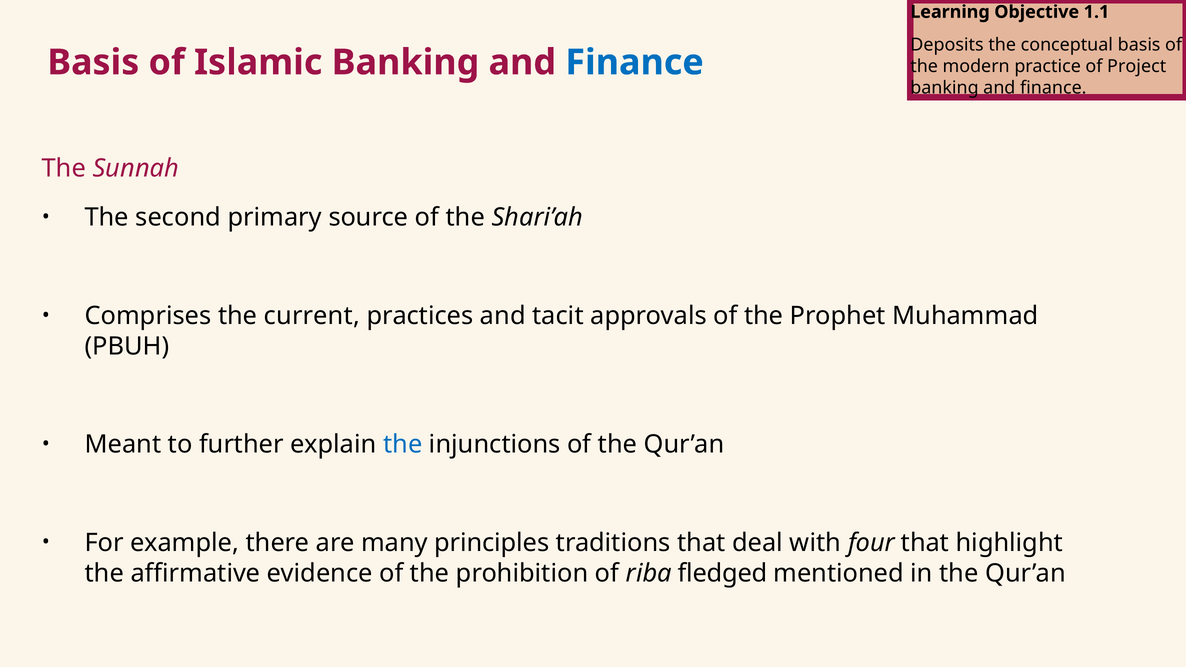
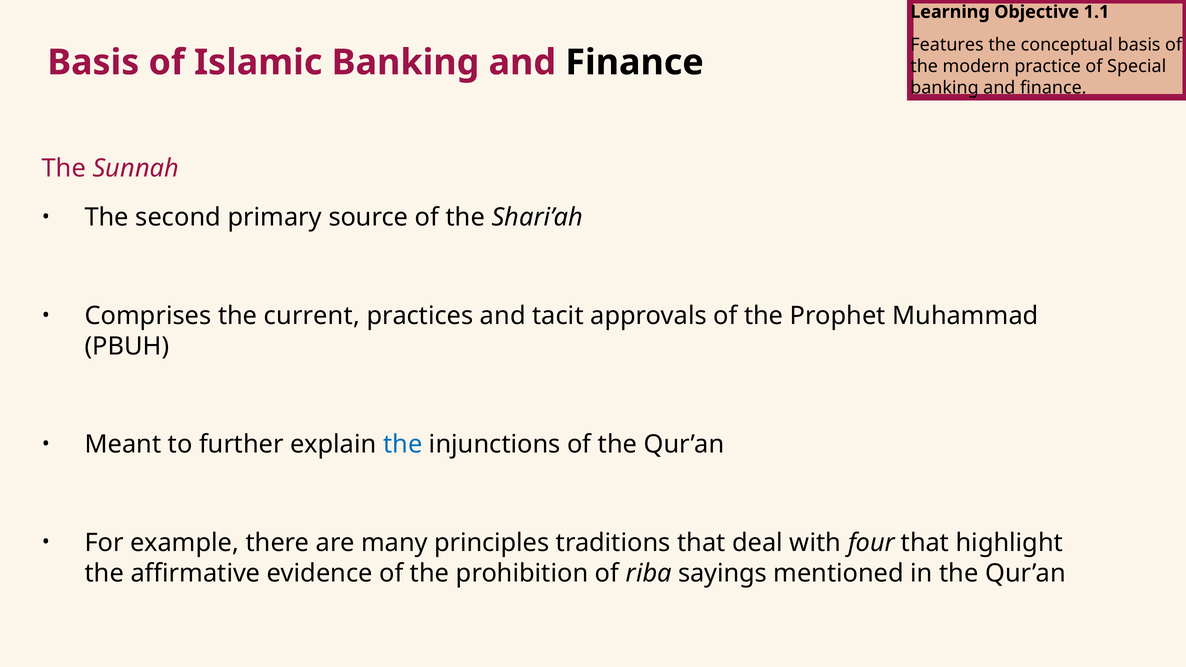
Deposits: Deposits -> Features (947, 45)
Finance colour: blue -> black (635, 62)
Project: Project -> Special (1137, 66)
fledged: fledged -> sayings (723, 573)
